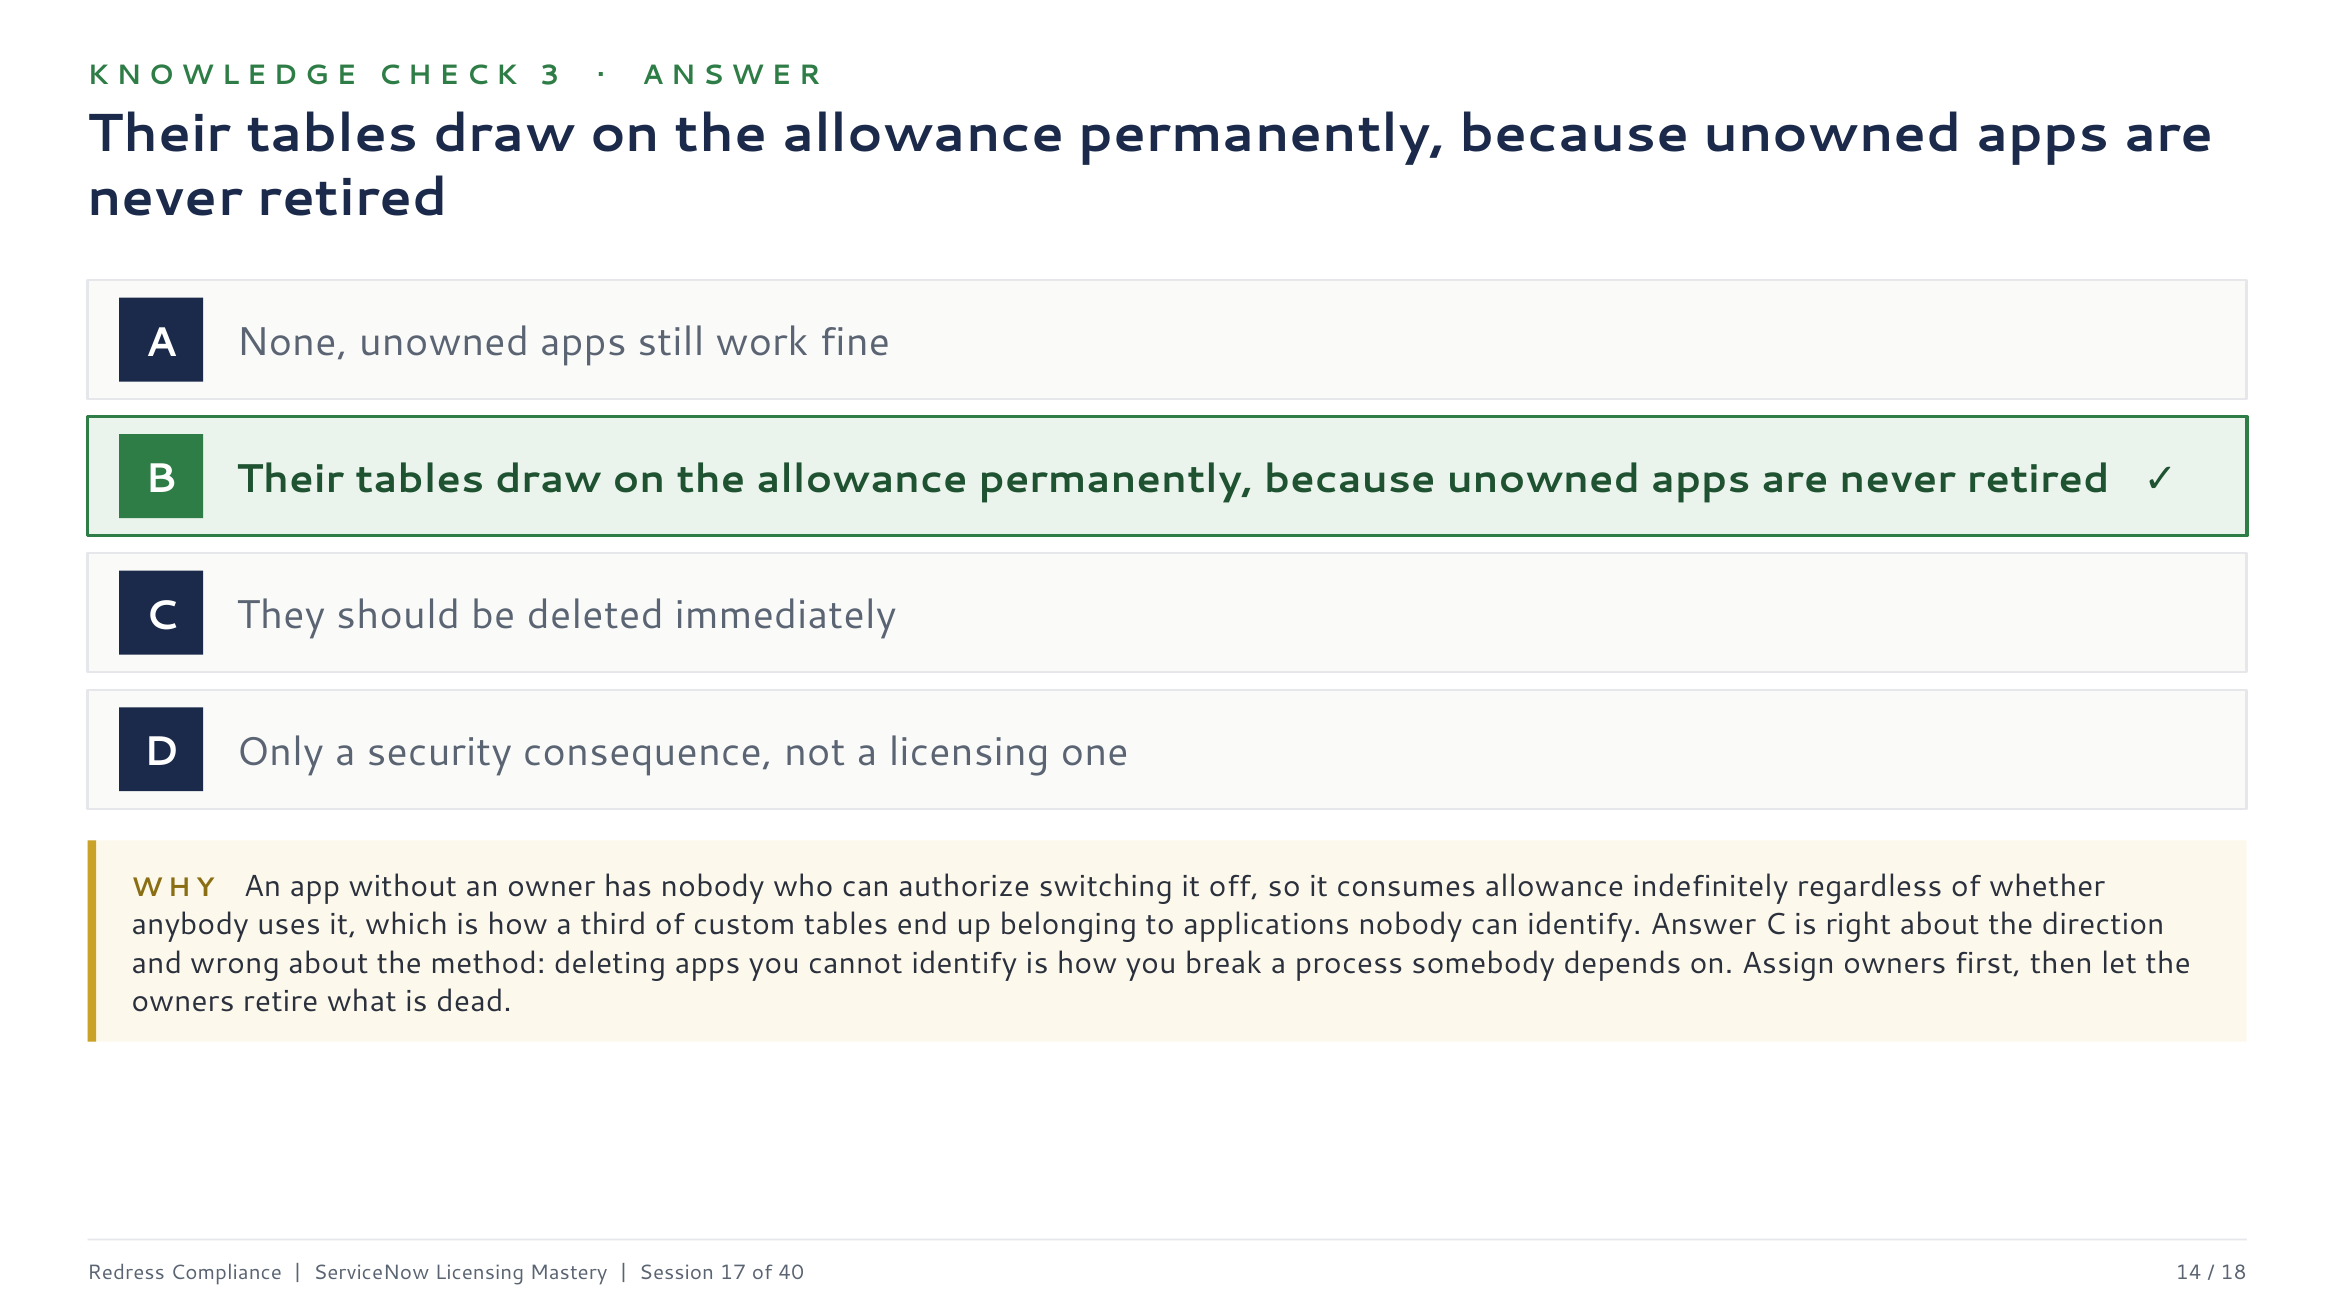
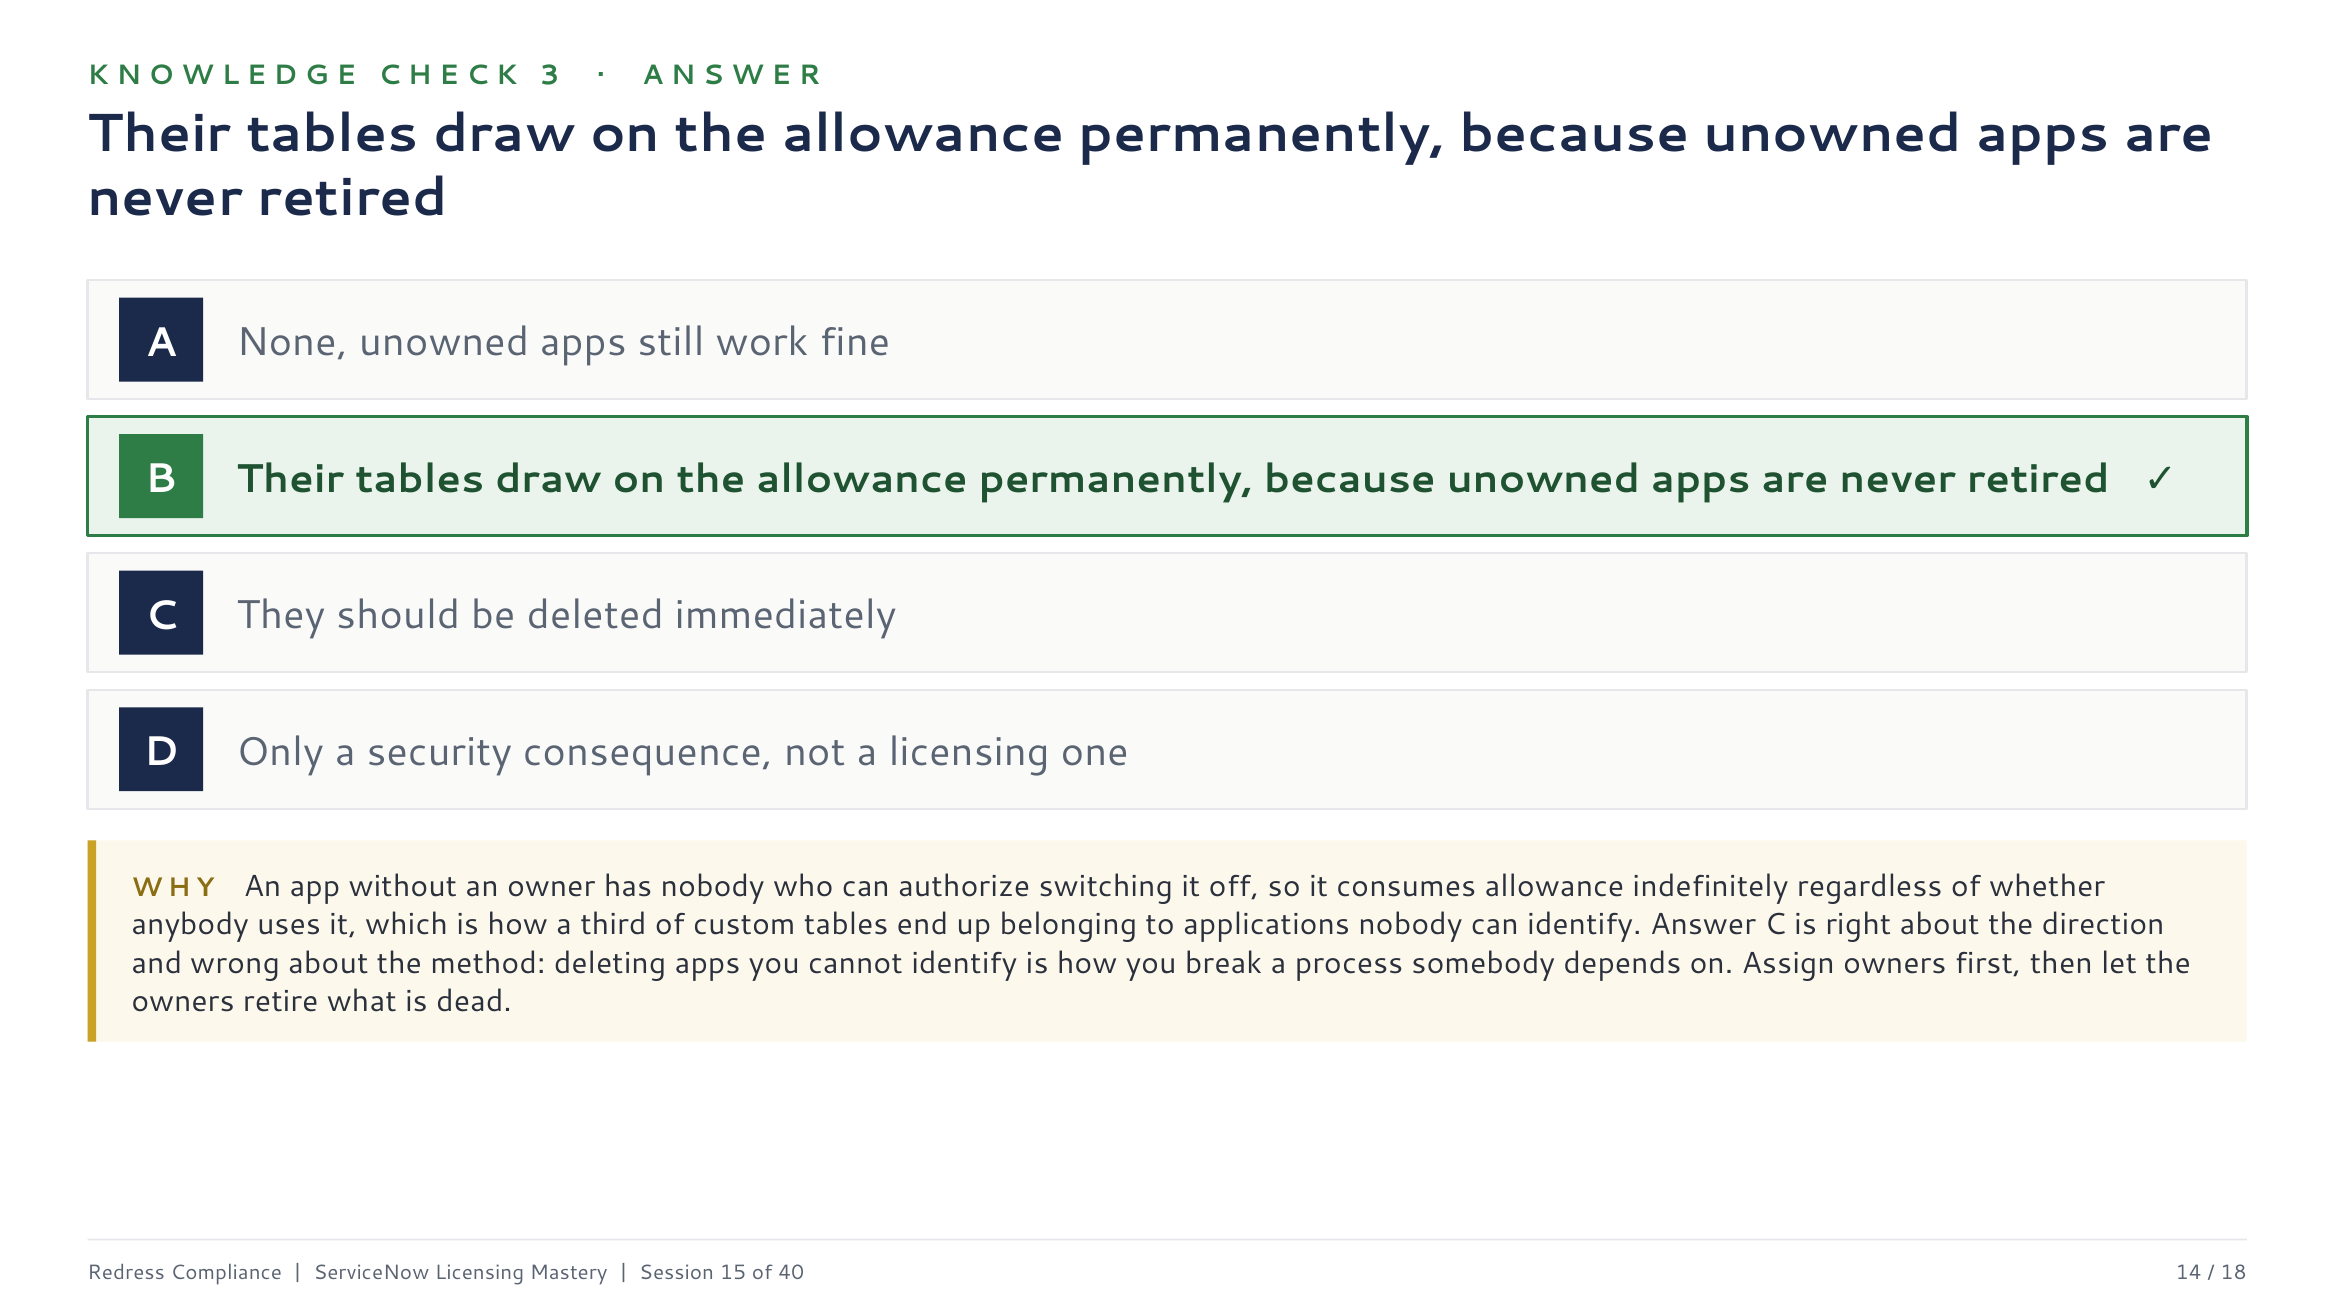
17: 17 -> 15 (733, 1273)
